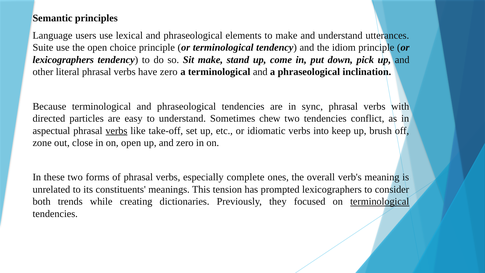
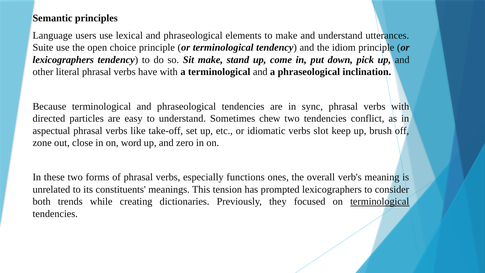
have zero: zero -> with (169, 72)
verbs underline: present -> none (116, 131)
into: into -> slot (321, 131)
on open: open -> word (131, 143)
complete: complete -> functions (246, 177)
